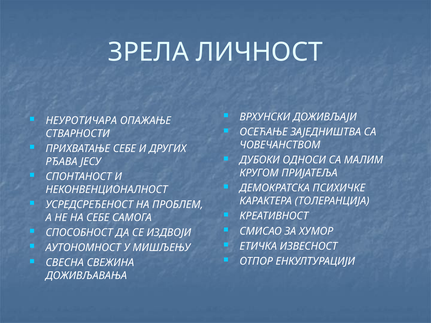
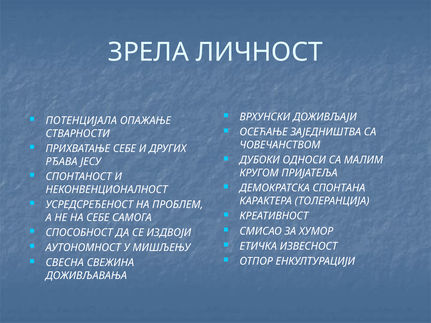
НЕУРОТИЧАРА: НЕУРОТИЧАРА -> ПОТЕНЦИЈАЛА (81, 121)
ПСИХИЧКЕ: ПСИХИЧКЕ -> СПОНТАНА (339, 188)
